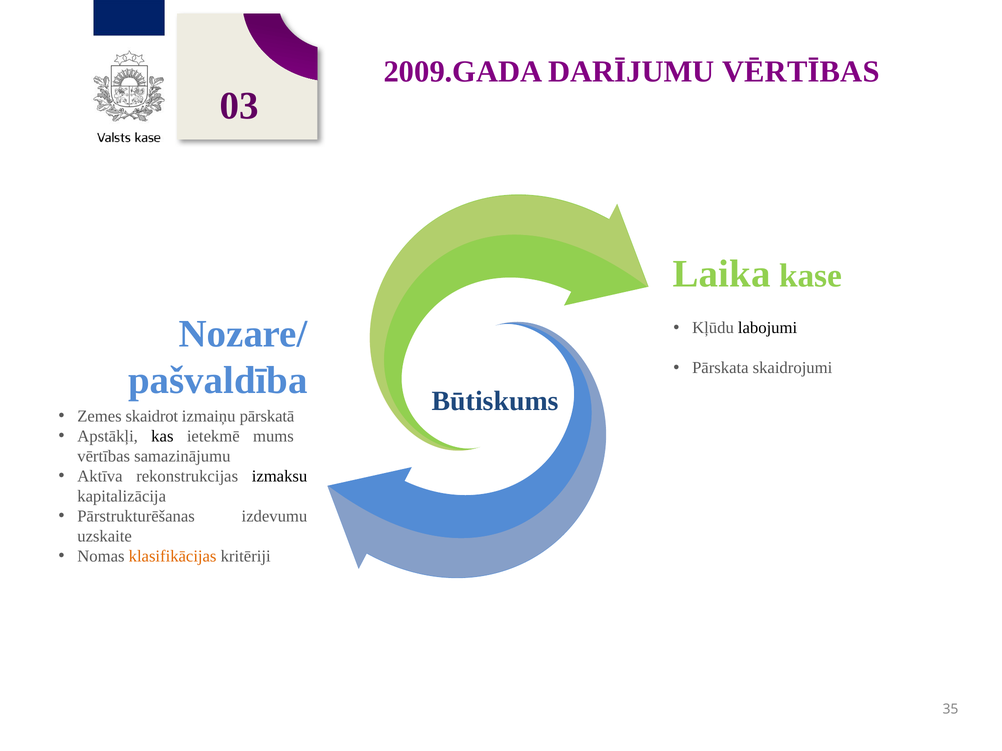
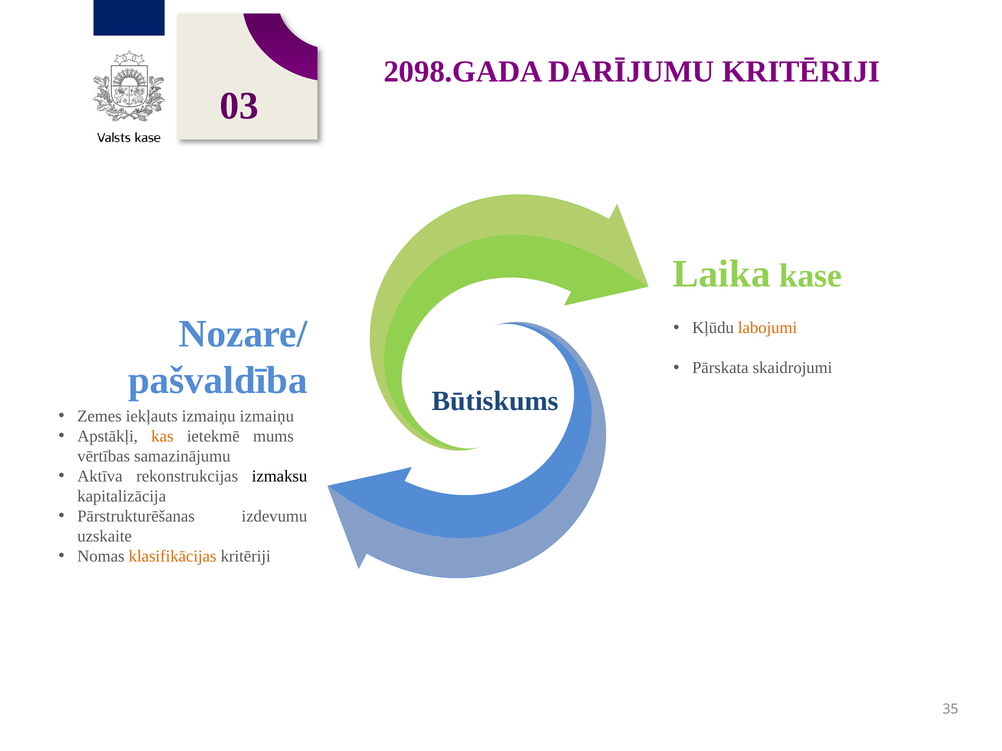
2009.GADA: 2009.GADA -> 2098.GADA (463, 71)
DARĪJUMU VĒRTĪBAS: VĒRTĪBAS -> KRITĒRIJI (801, 71)
labojumi colour: black -> orange (768, 328)
skaidrot: skaidrot -> iekļauts (152, 416)
izmaiņu pārskatā: pārskatā -> izmaiņu (267, 416)
kas colour: black -> orange (162, 436)
